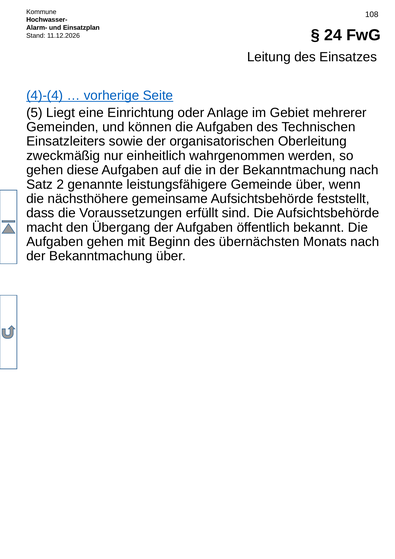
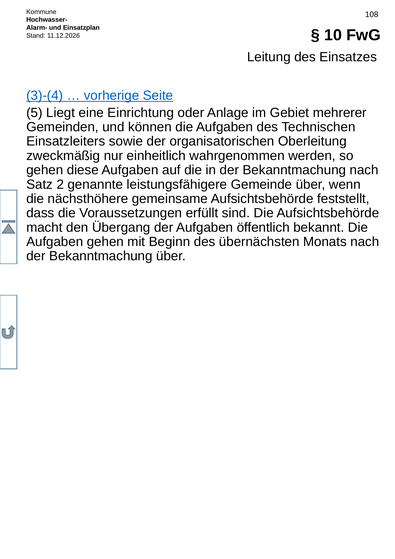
24: 24 -> 10 (333, 35)
4)-(4: 4)-(4 -> 3)-(4 (45, 96)
